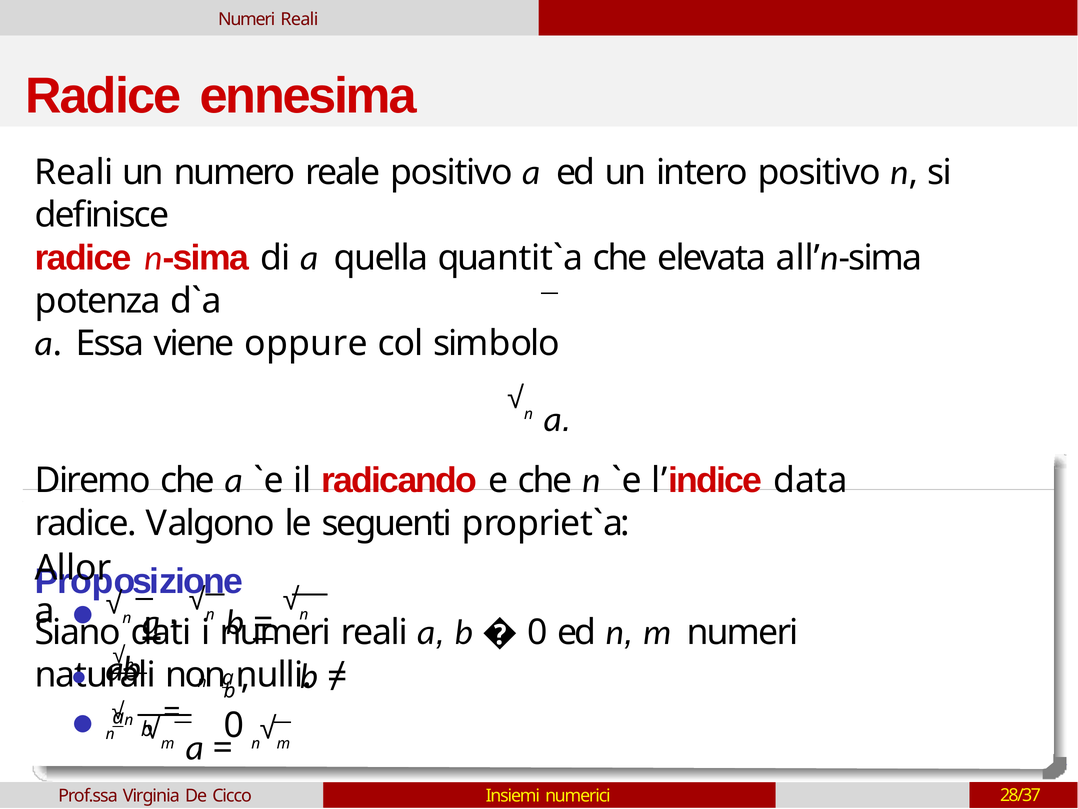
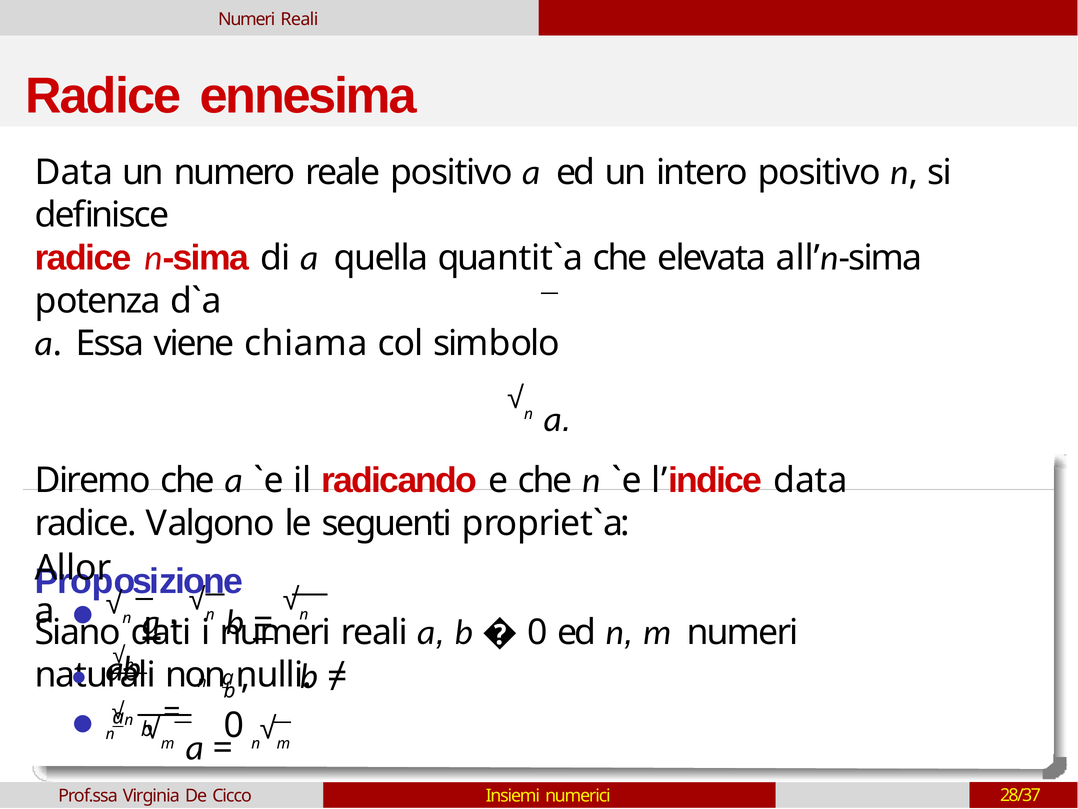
Reali: Reali -> Data (74, 172)
oppure: oppure -> chiama (306, 344)
